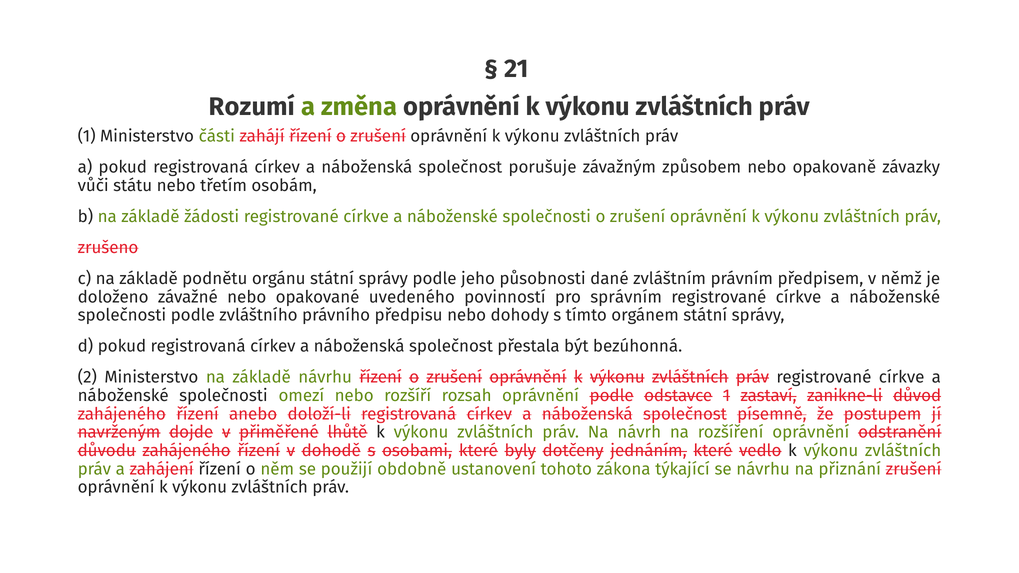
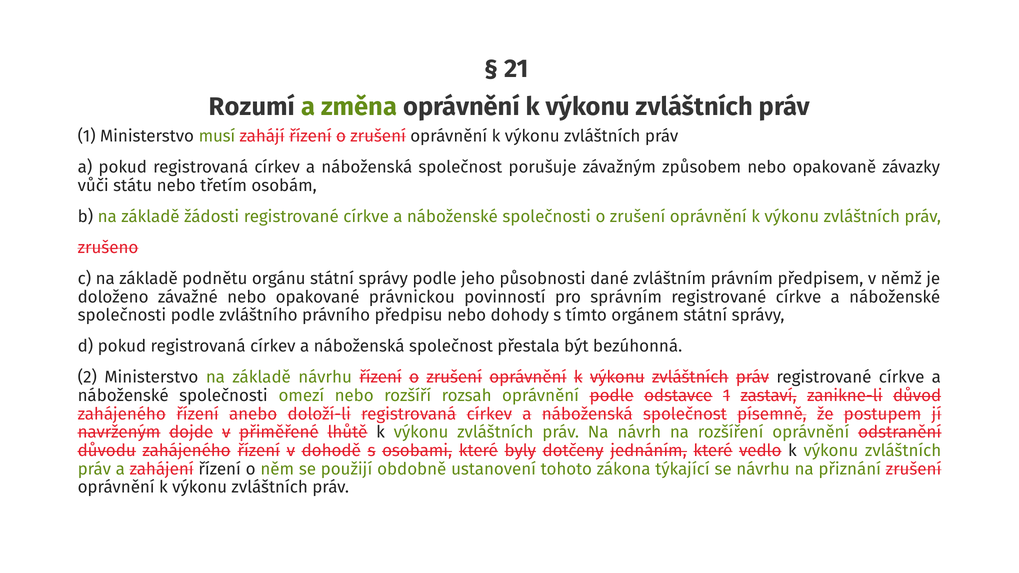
části: části -> musí (217, 136)
uvedeného: uvedeného -> právnickou (412, 297)
